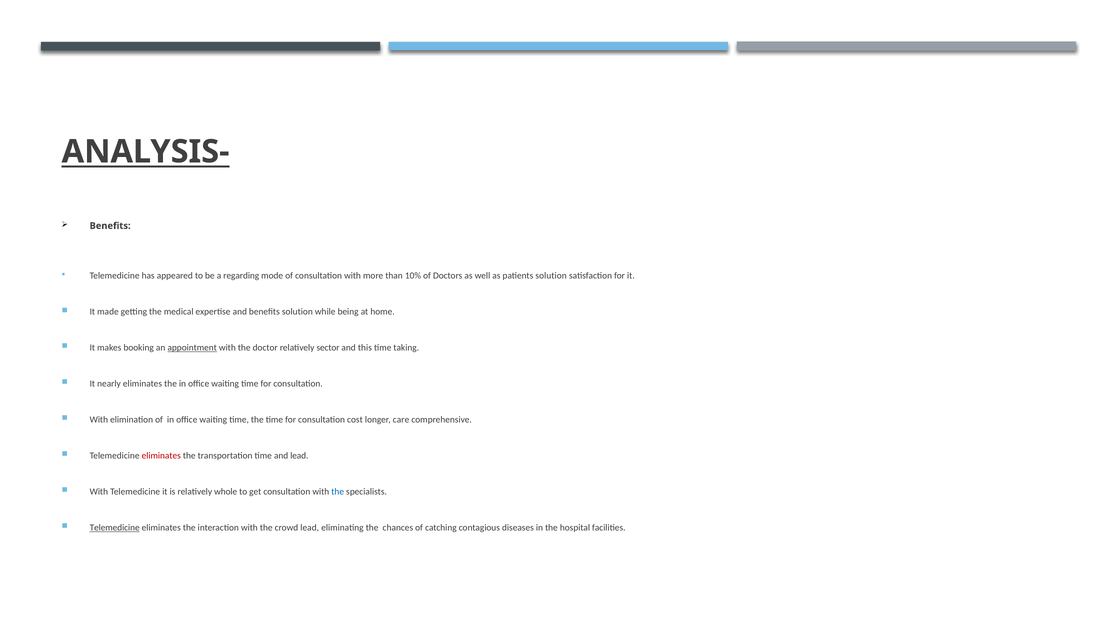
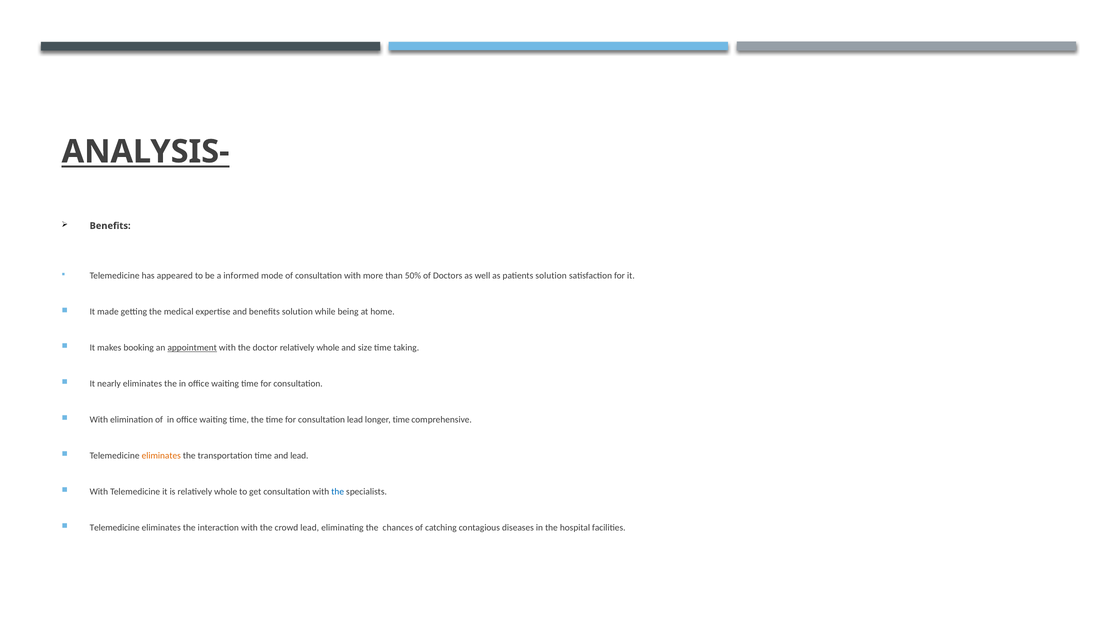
regarding: regarding -> informed (241, 276)
10%: 10% -> 50% (413, 276)
doctor relatively sector: sector -> whole (328, 348)
this: this -> size (365, 348)
consultation cost: cost -> lead (355, 420)
longer care: care -> time (401, 420)
eliminates colour: red -> orange (161, 456)
Telemedicine underline: present -> none (115, 528)
